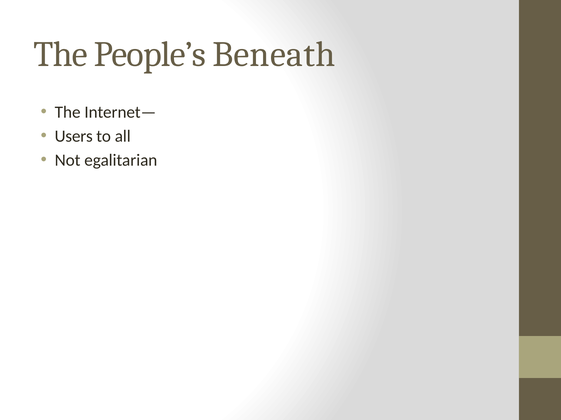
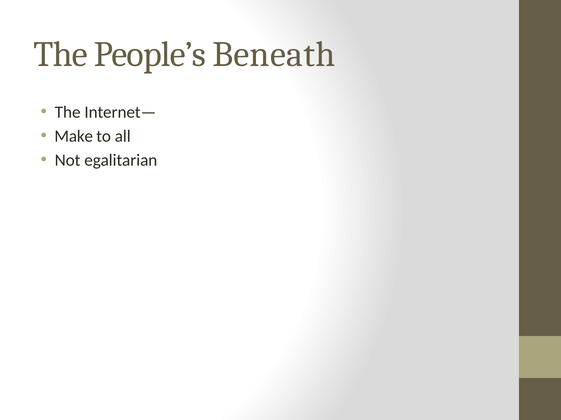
Users: Users -> Make (74, 136)
